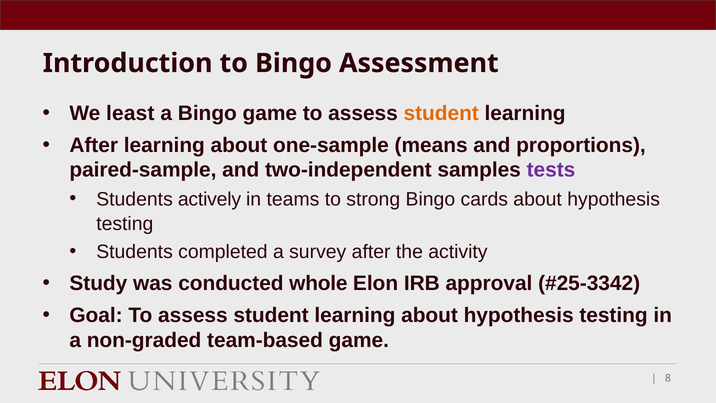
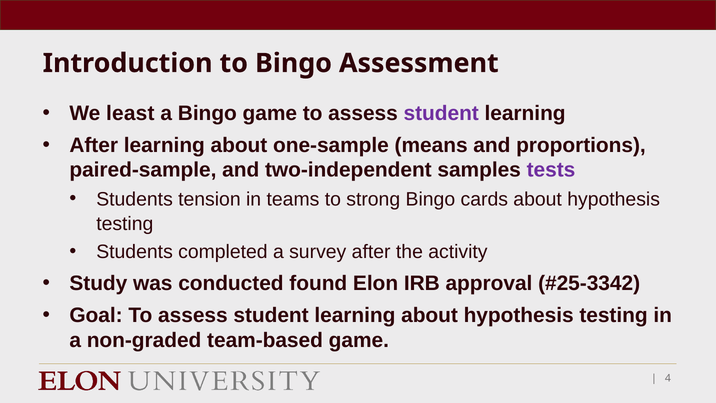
student colour: orange -> purple (441, 113)
actively: actively -> tension (209, 199)
whole: whole -> found (318, 283)
8: 8 -> 4 (668, 378)
